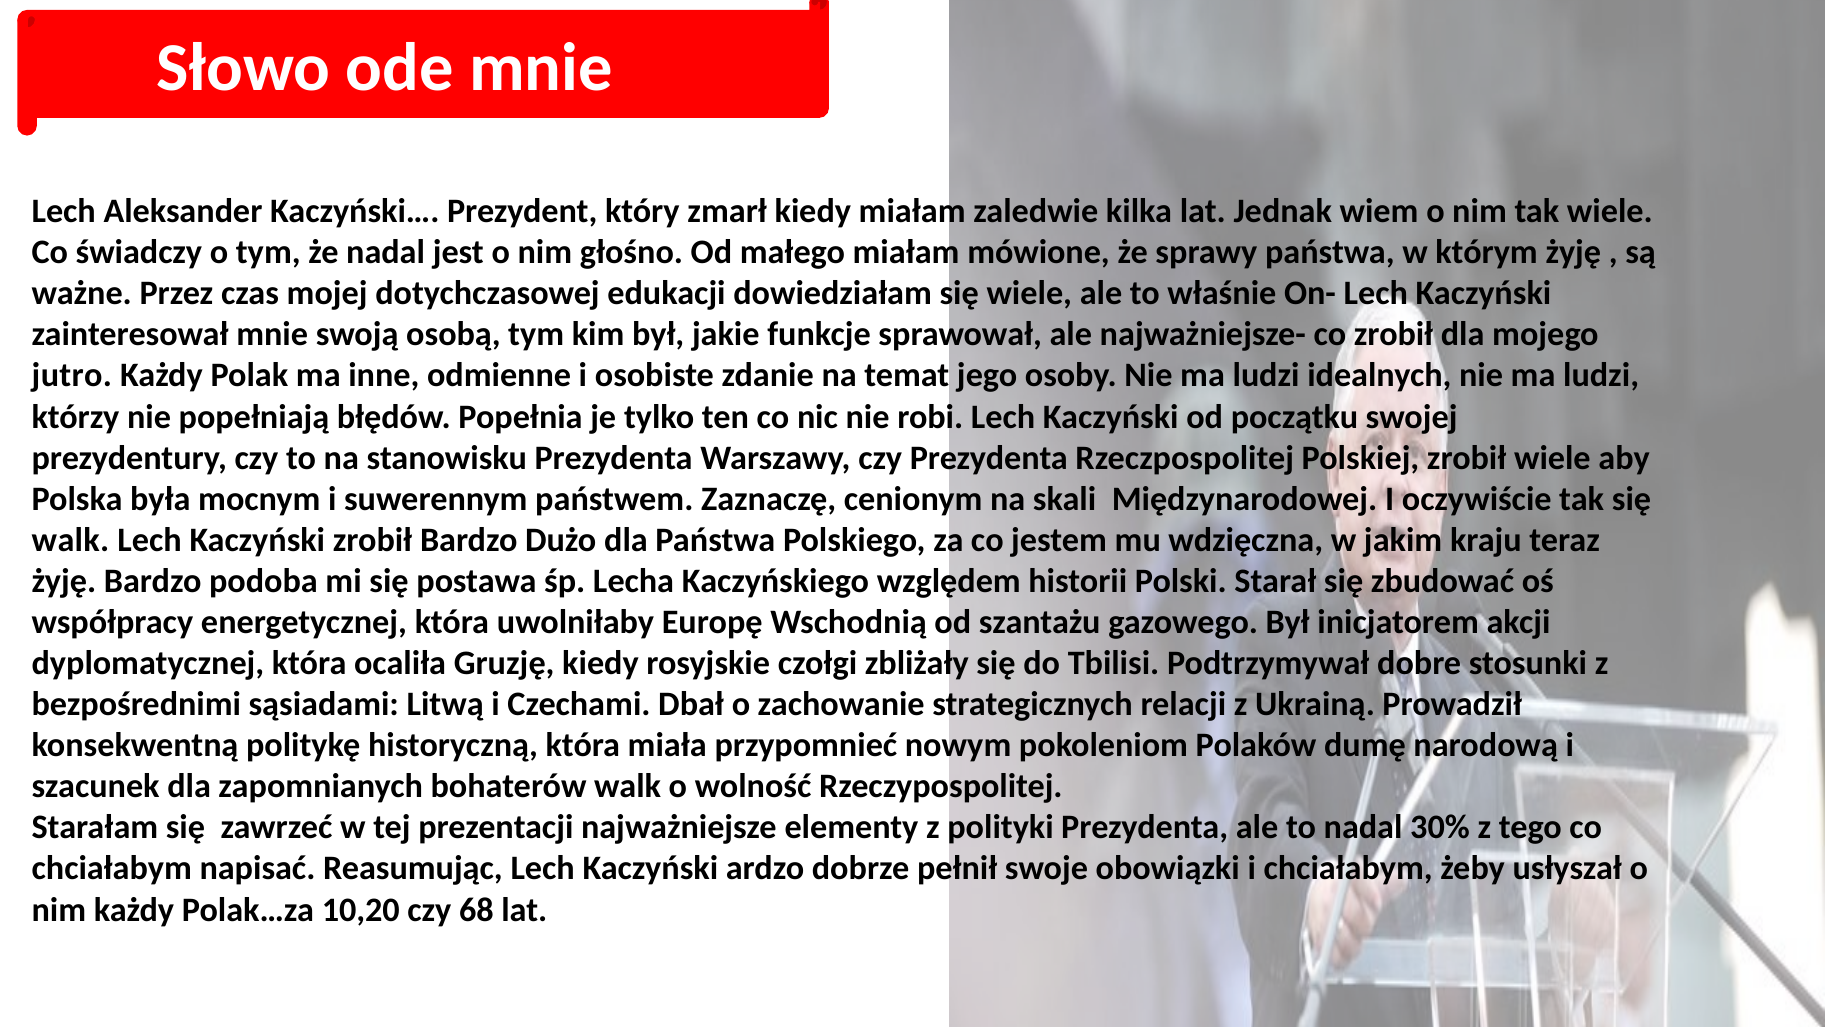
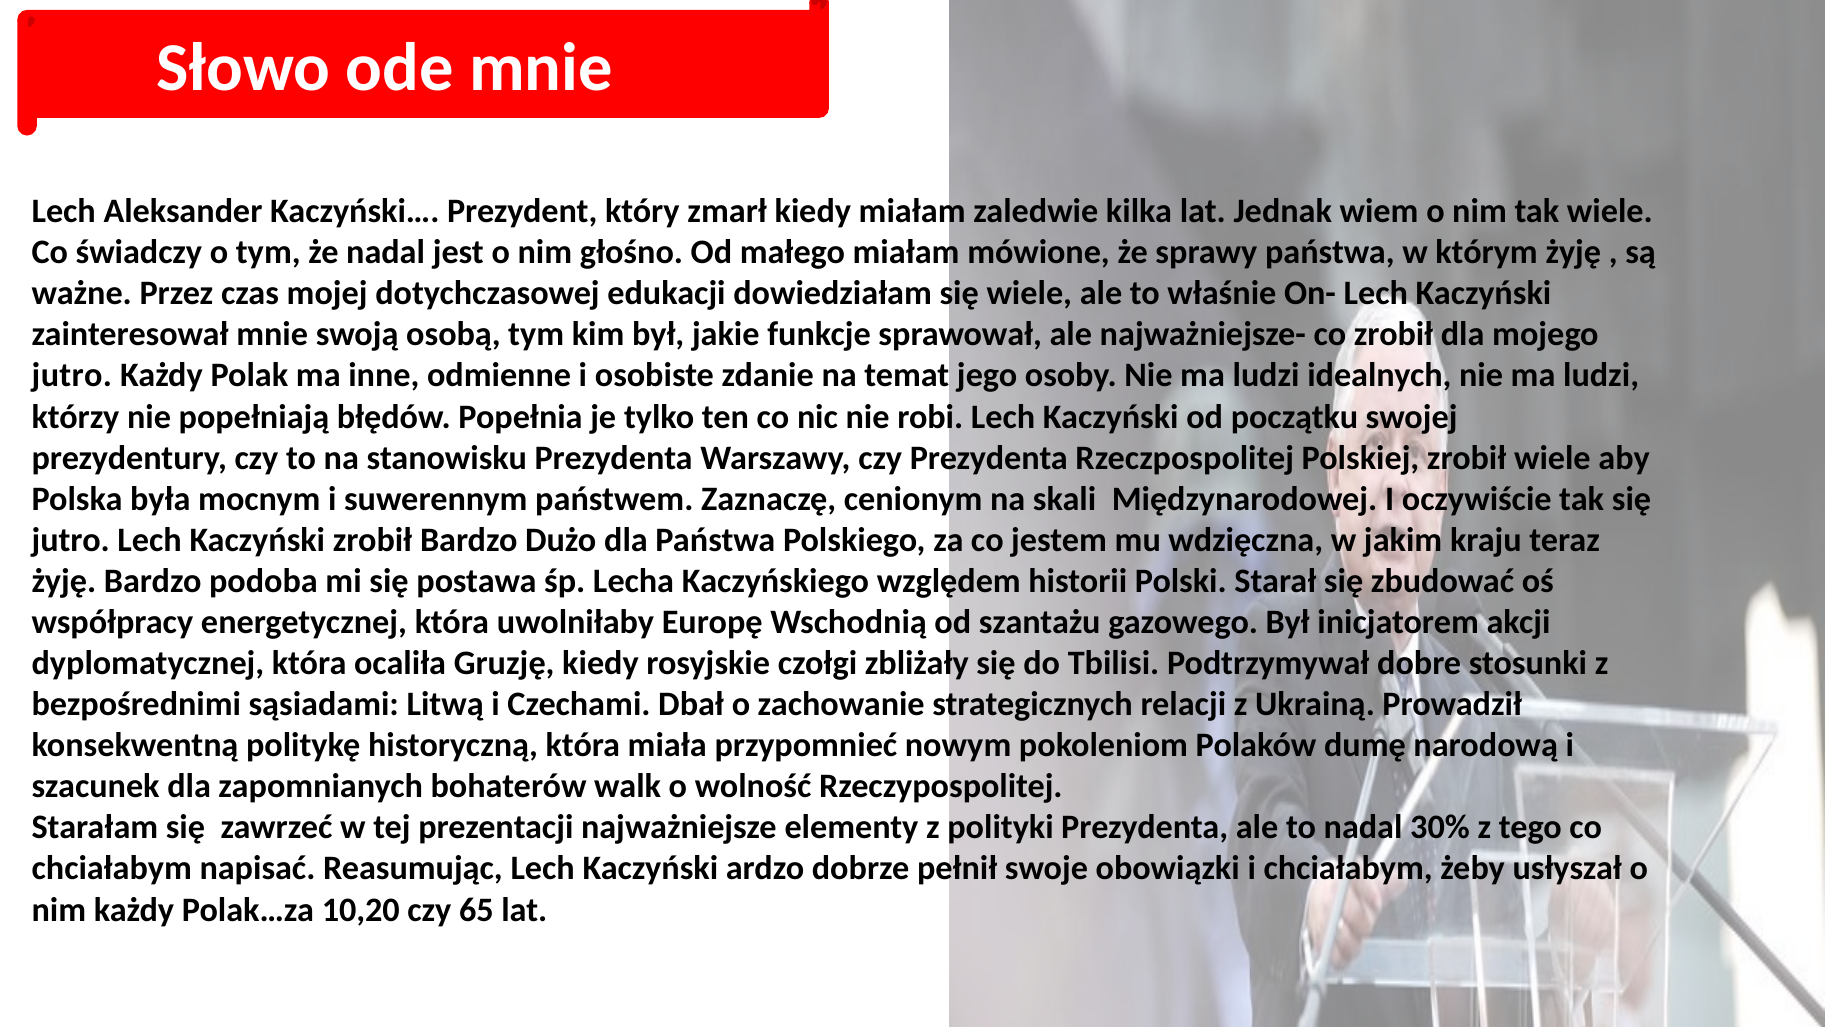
walk: walk -> jutro (71, 540)
68: 68 -> 65 (476, 909)
